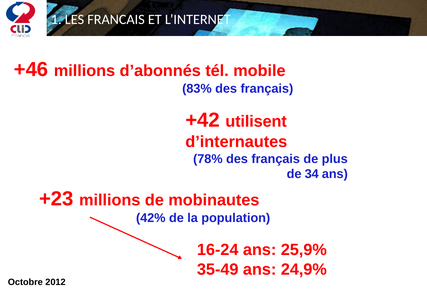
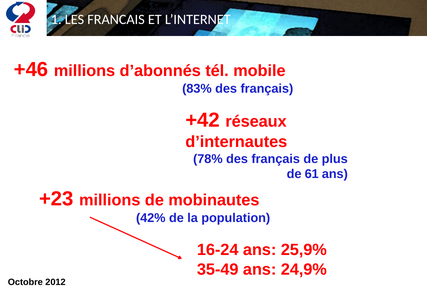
utilisent: utilisent -> réseaux (256, 121)
34: 34 -> 61 (312, 174)
